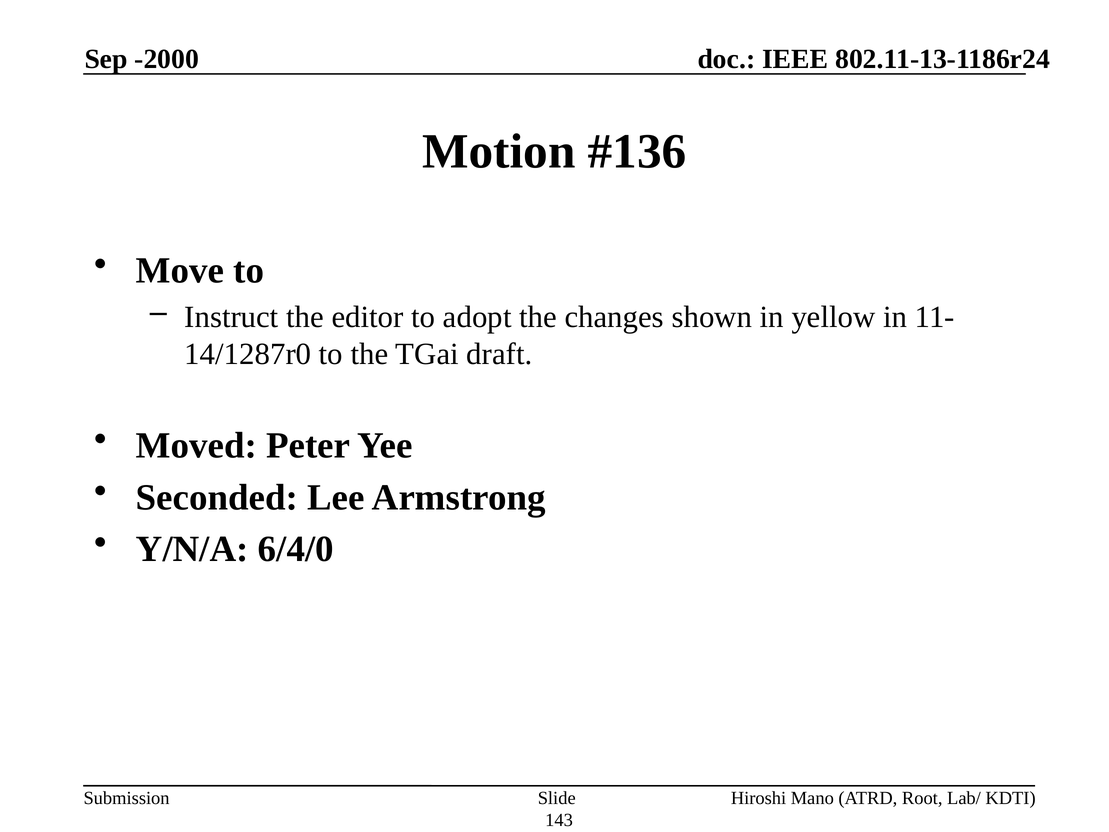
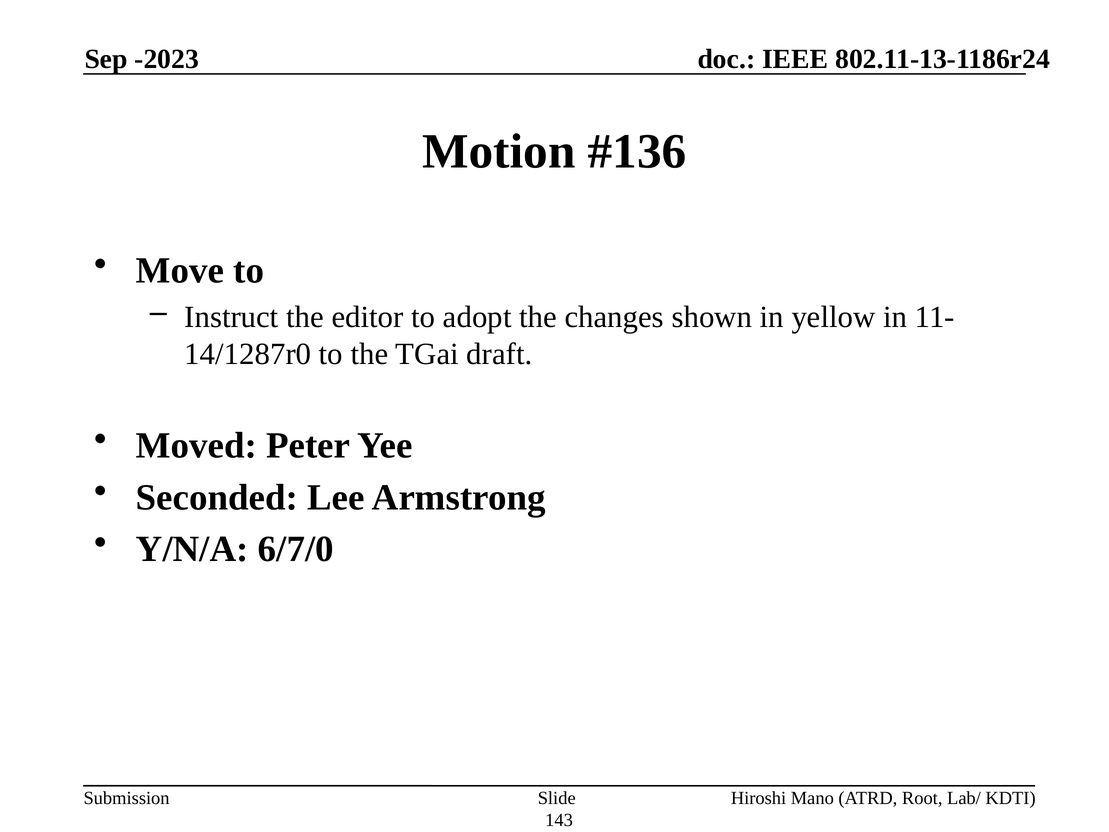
-2000: -2000 -> -2023 (167, 59)
6/4/0: 6/4/0 -> 6/7/0 (296, 549)
